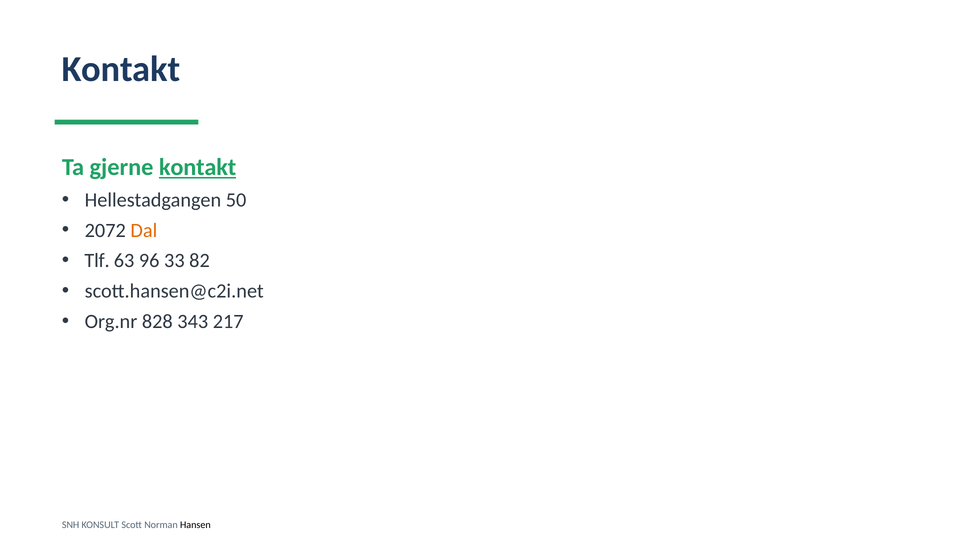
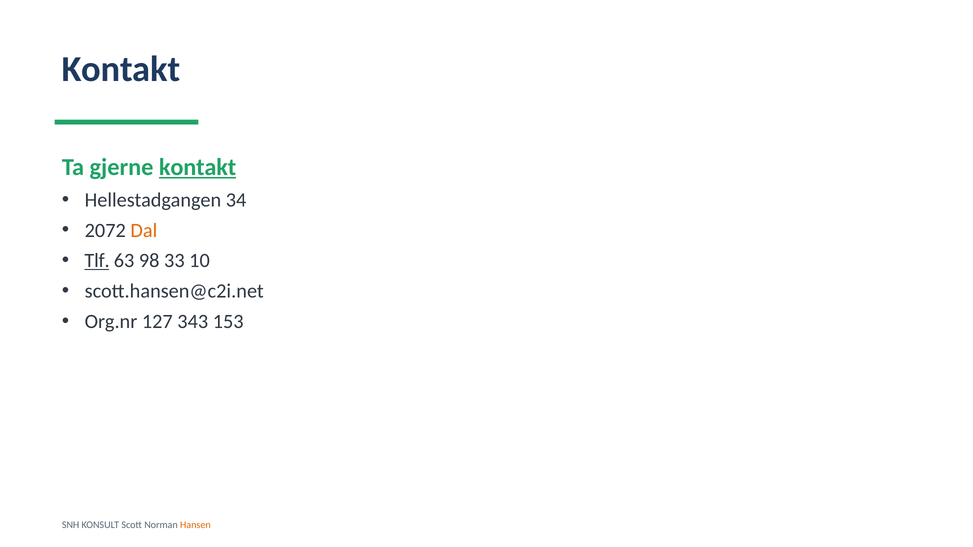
50: 50 -> 34 (236, 200)
Tlf underline: none -> present (97, 261)
96: 96 -> 98 (149, 261)
82: 82 -> 10 (200, 261)
828: 828 -> 127 (157, 322)
217: 217 -> 153 (228, 322)
Hansen colour: black -> orange (195, 525)
